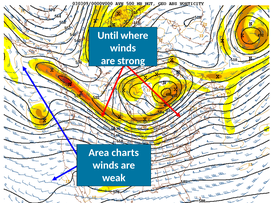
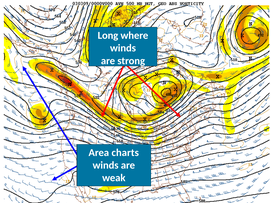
Until: Until -> Long (108, 35)
